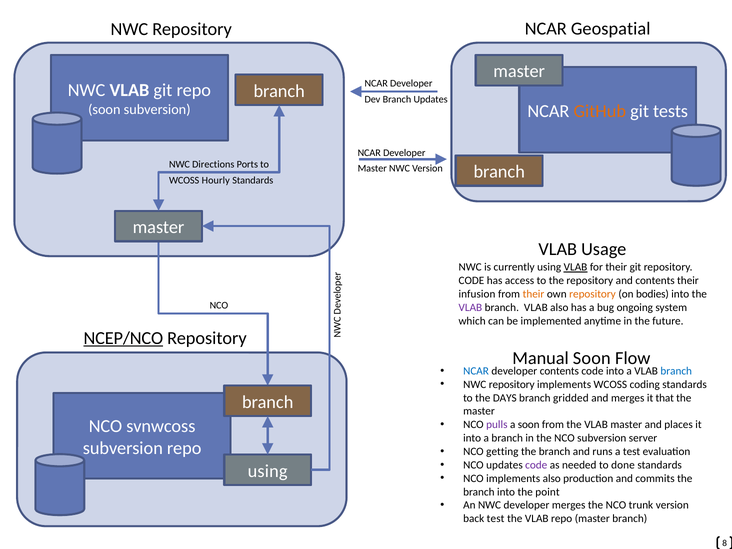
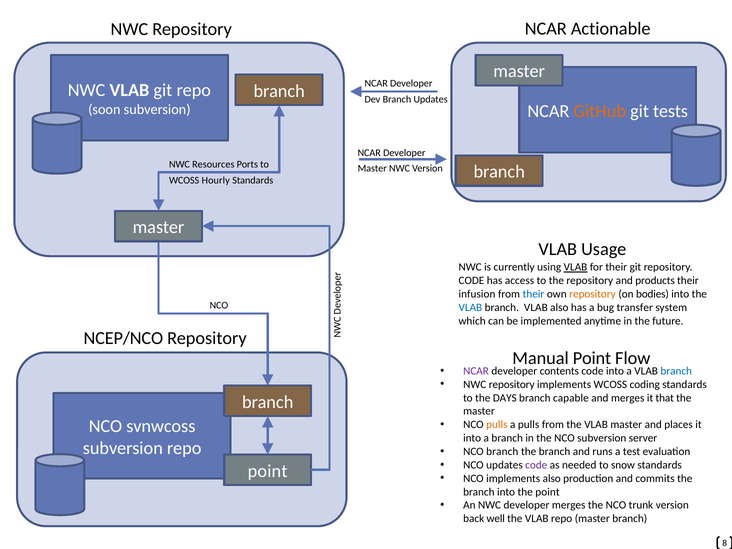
Geospatial: Geospatial -> Actionable (611, 29)
Directions: Directions -> Resources (213, 164)
and contents: contents -> products (655, 281)
their colour: orange -> blue (534, 294)
VLAB colour: purple -> blue (470, 308)
ongoing: ongoing -> transfer (635, 308)
NCEP/NCO underline: present -> none (123, 338)
Manual Soon: Soon -> Point (592, 358)
NCAR colour: blue -> purple (476, 371)
gridded: gridded -> capable (571, 398)
pulls colour: purple -> orange (497, 425)
a soon: soon -> pulls (529, 425)
NCO getting: getting -> branch (502, 452)
done: done -> snow (623, 465)
using: using -> point (268, 471)
back test: test -> well (496, 519)
